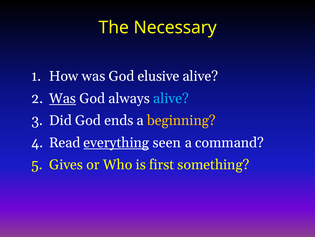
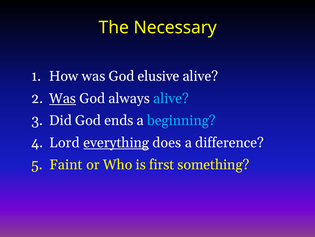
beginning colour: yellow -> light blue (181, 120)
Read: Read -> Lord (65, 142)
seen: seen -> does (167, 142)
command: command -> difference (230, 142)
Gives: Gives -> Faint (66, 164)
